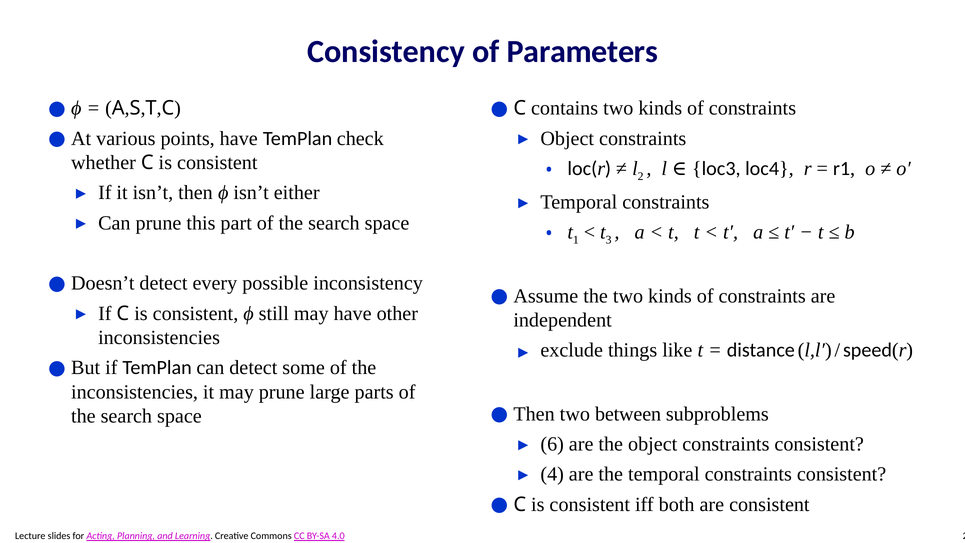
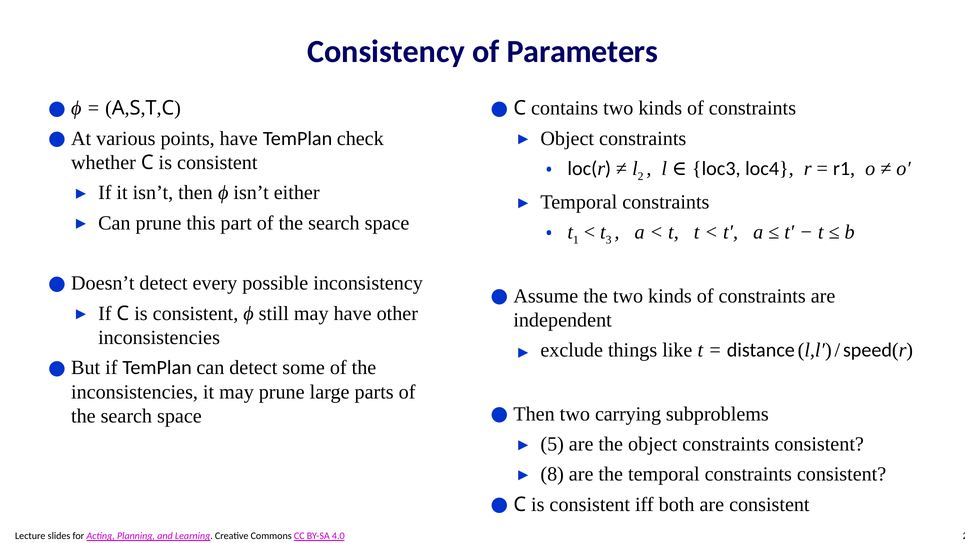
between: between -> carrying (628, 414)
6: 6 -> 5 (552, 444)
4: 4 -> 8 (552, 474)
